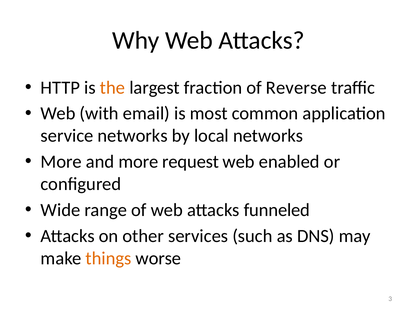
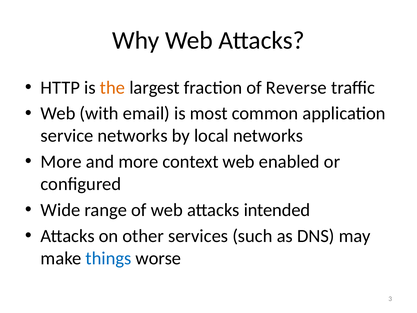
request: request -> context (191, 162)
funneled: funneled -> intended (277, 210)
things colour: orange -> blue (109, 258)
